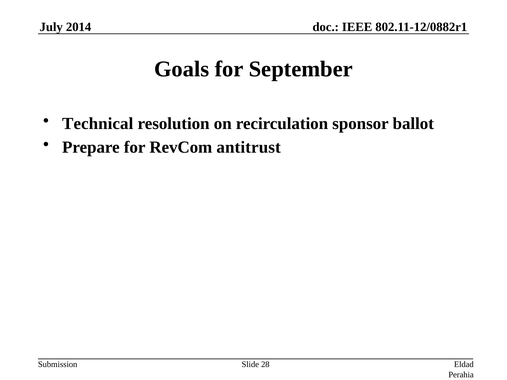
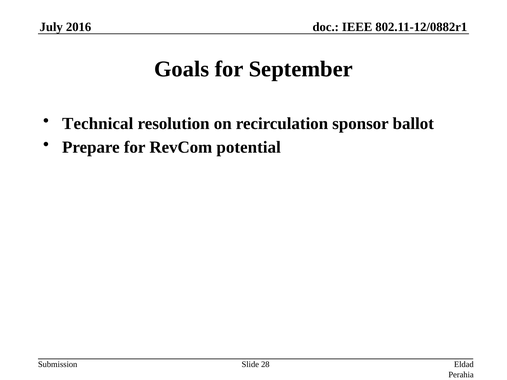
2014: 2014 -> 2016 (79, 27)
antitrust: antitrust -> potential (249, 147)
